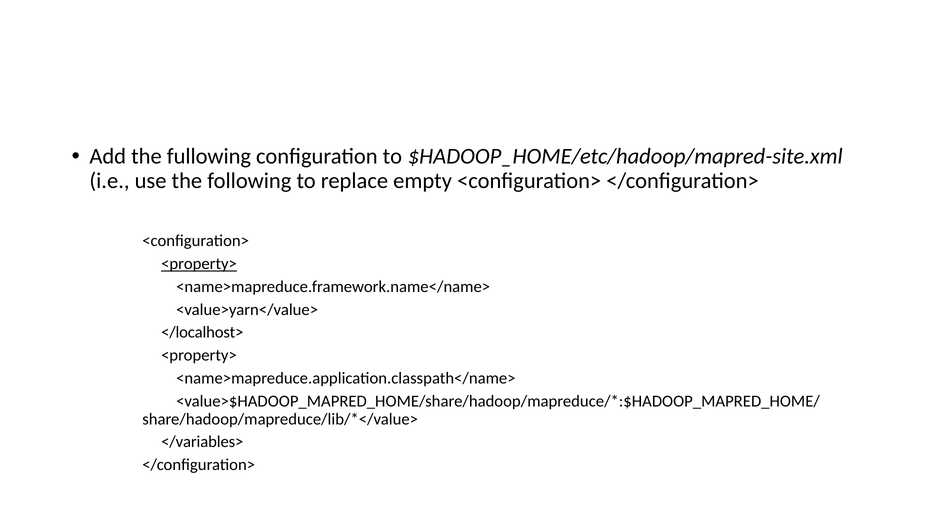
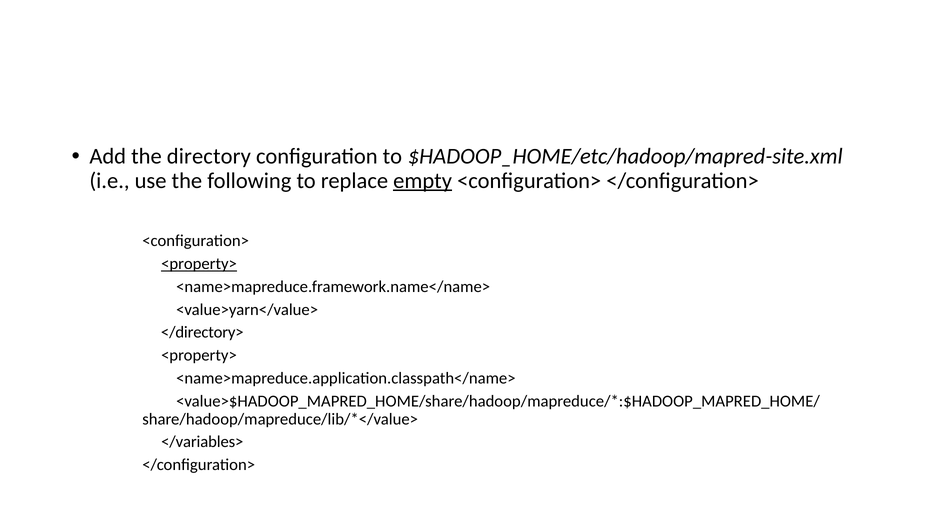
fullowing: fullowing -> directory (209, 156)
empty underline: none -> present (423, 181)
</localhost>: </localhost> -> </directory> (202, 333)
